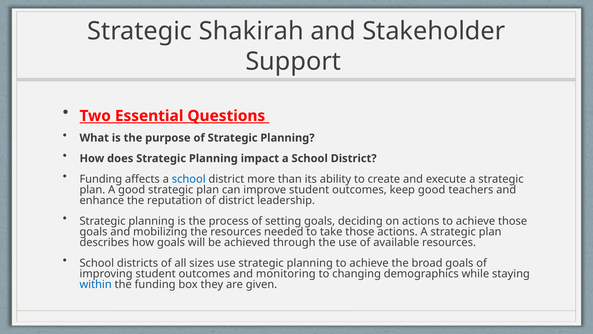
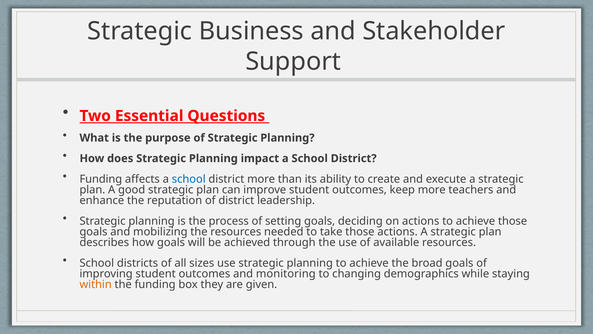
Shakirah: Shakirah -> Business (251, 31)
keep good: good -> more (432, 189)
within colour: blue -> orange (96, 284)
